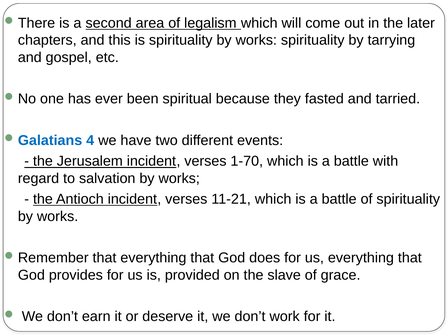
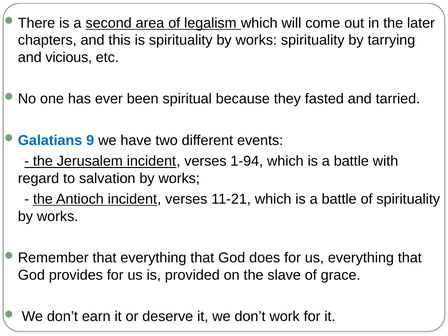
gospel: gospel -> vicious (69, 57)
4: 4 -> 9 (90, 140)
1-70: 1-70 -> 1-94 (247, 161)
